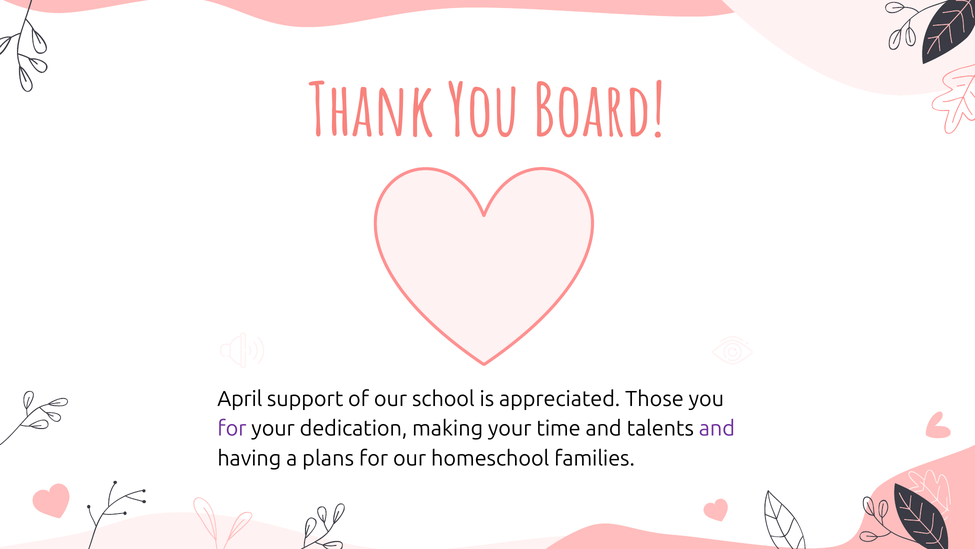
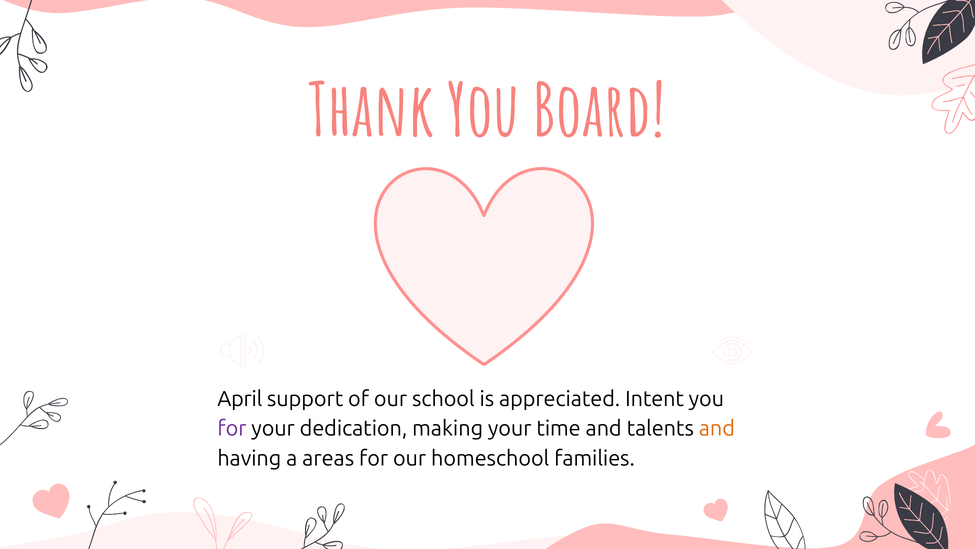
Those: Those -> Intent (655, 399)
and colour: purple -> orange (717, 428)
plans: plans -> areas (328, 458)
